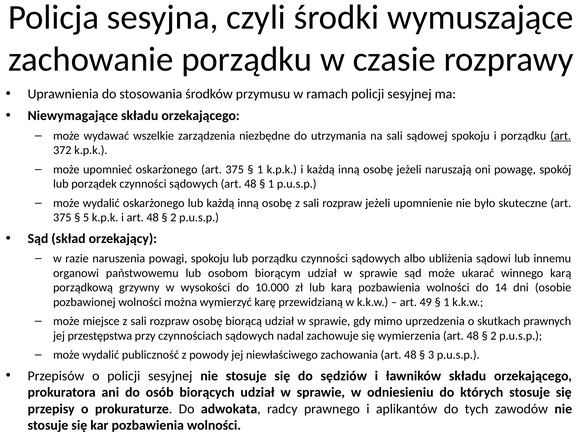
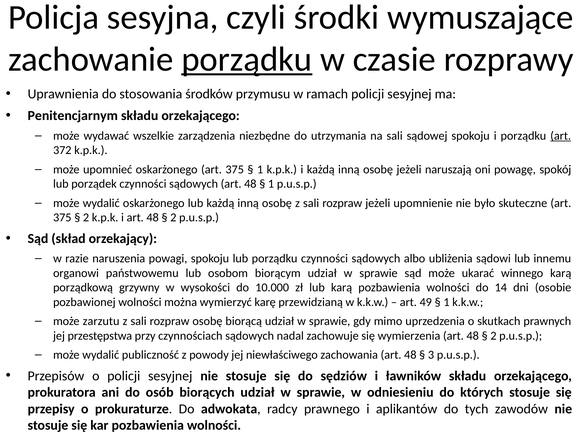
porządku underline: none -> present (247, 59)
Niewymagające: Niewymagające -> Penitencjarnym (73, 116)
5: 5 -> 2 (86, 217)
miejsce: miejsce -> zarzutu (101, 321)
